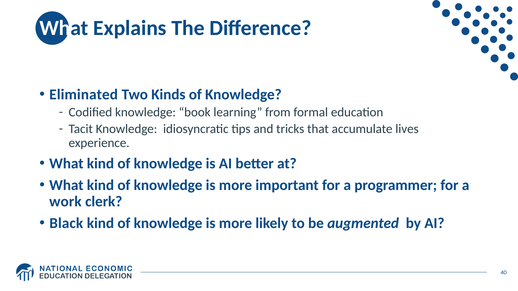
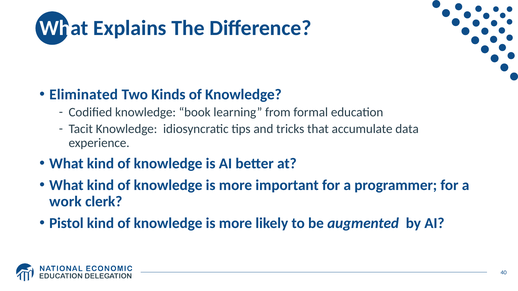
lives: lives -> data (407, 129)
Black: Black -> Pistol (66, 223)
